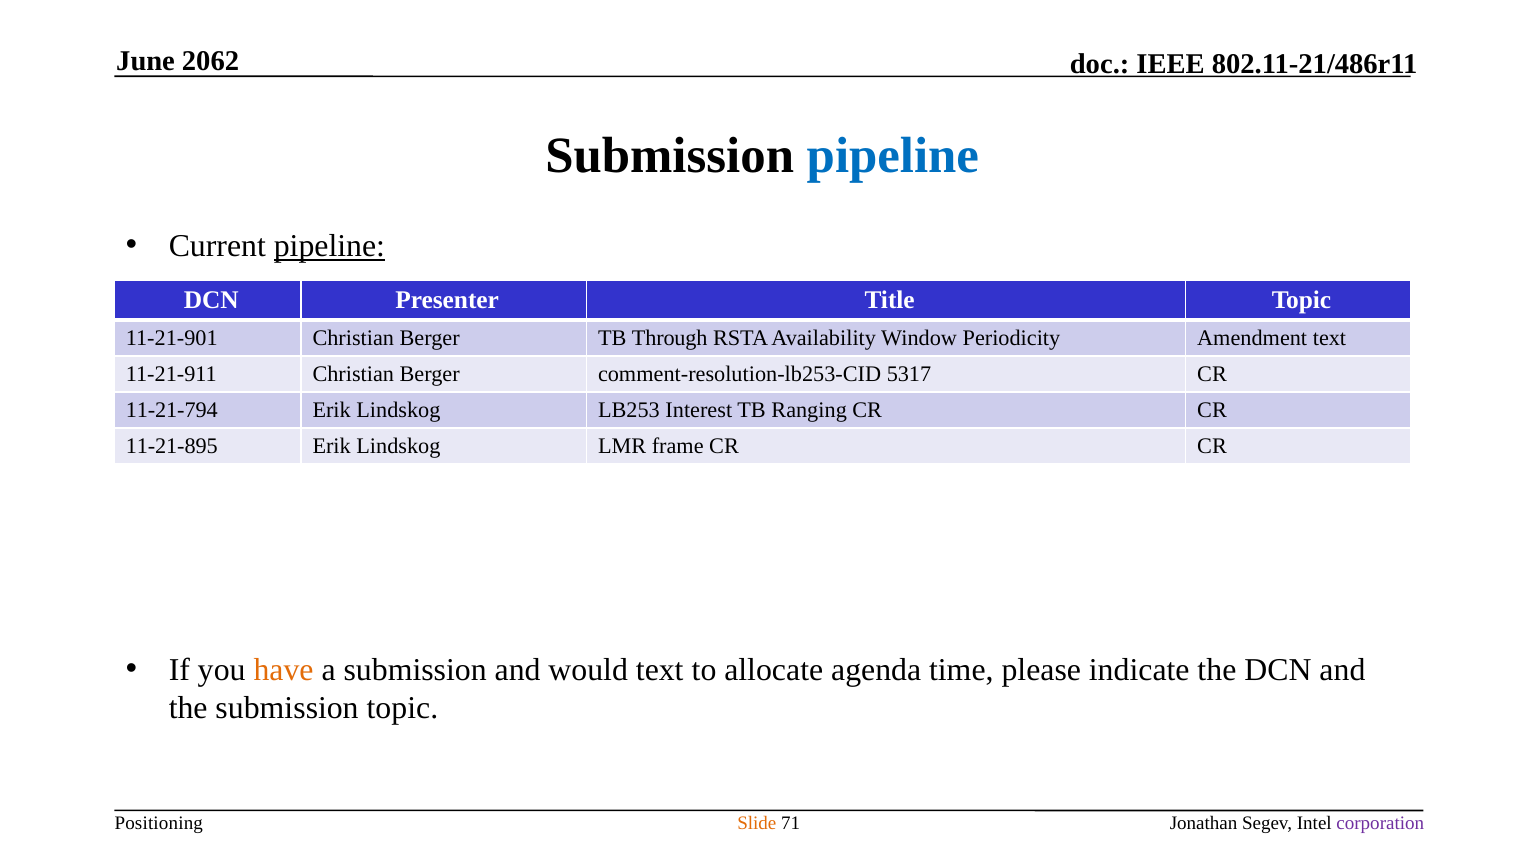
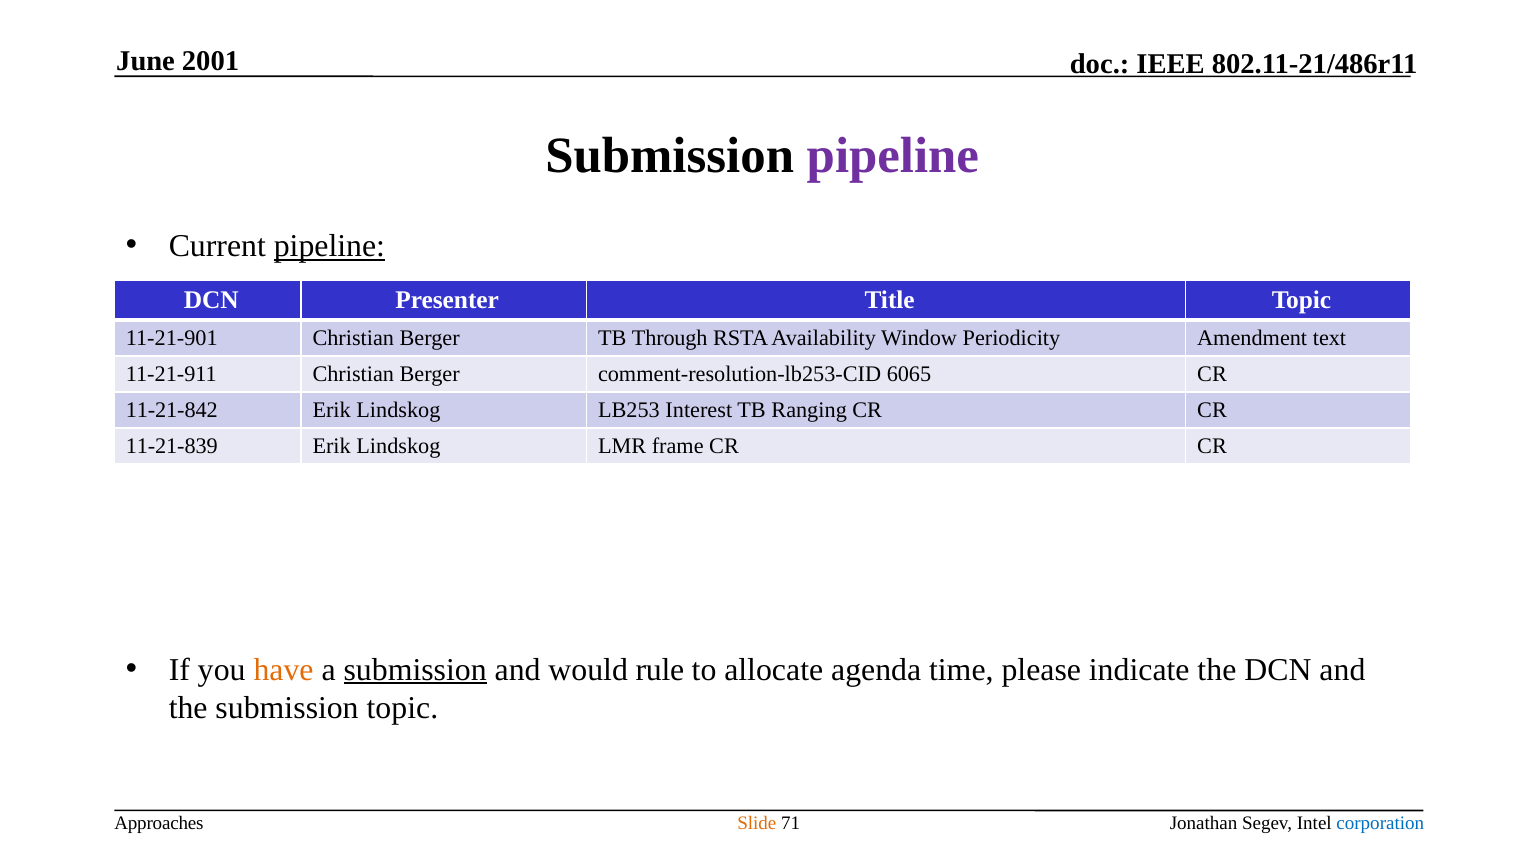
2062: 2062 -> 2001 (211, 61)
pipeline colour: blue -> purple (893, 156)
5317: 5317 -> 6065 (909, 374)
11-21-794: 11-21-794 -> 11-21-842 (172, 410)
11-21-895: 11-21-895 -> 11-21-839 (172, 446)
submission underline: none -> present (415, 669)
would text: text -> rule (660, 669)
Positioning: Positioning -> Approaches (159, 823)
corporation colour: purple -> blue (1380, 823)
